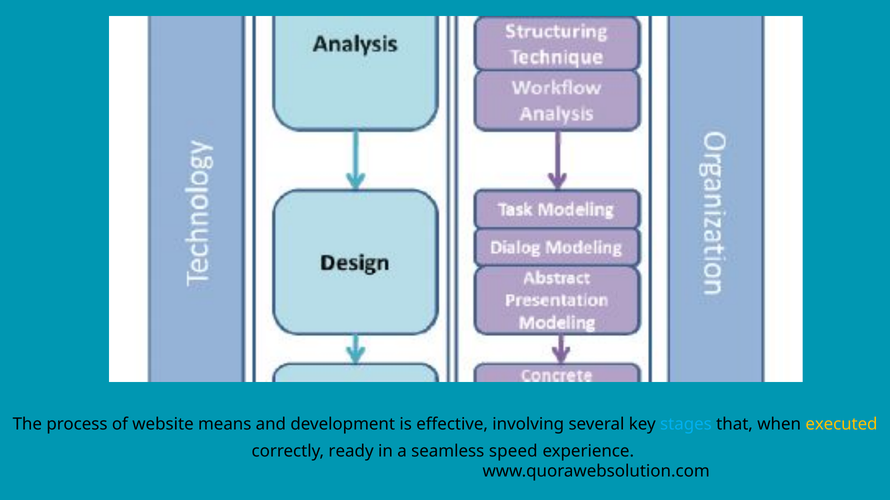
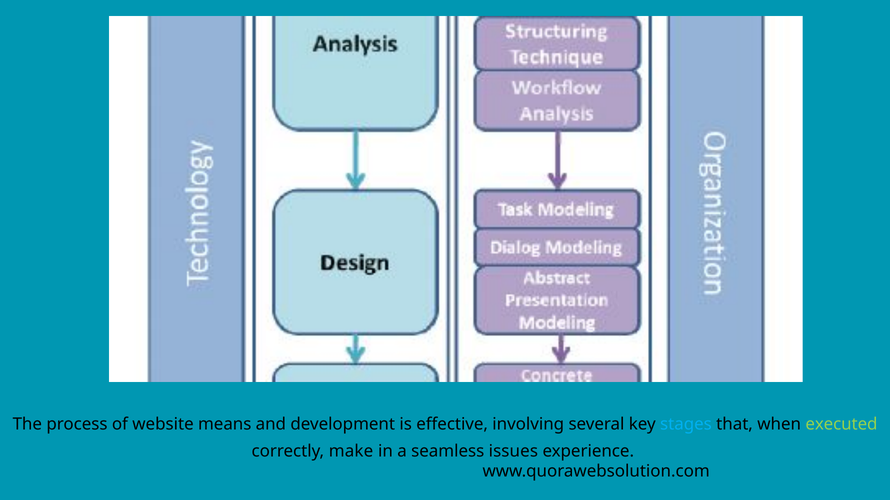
executed colour: yellow -> light green (841, 425)
ready: ready -> make (351, 452)
speed: speed -> issues (513, 452)
